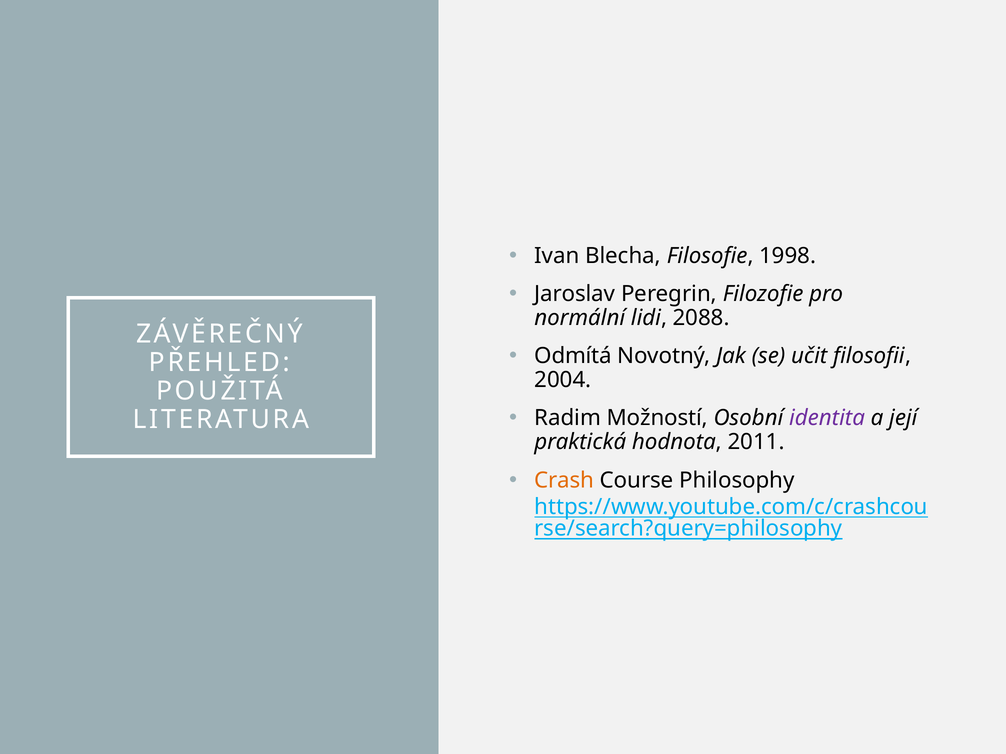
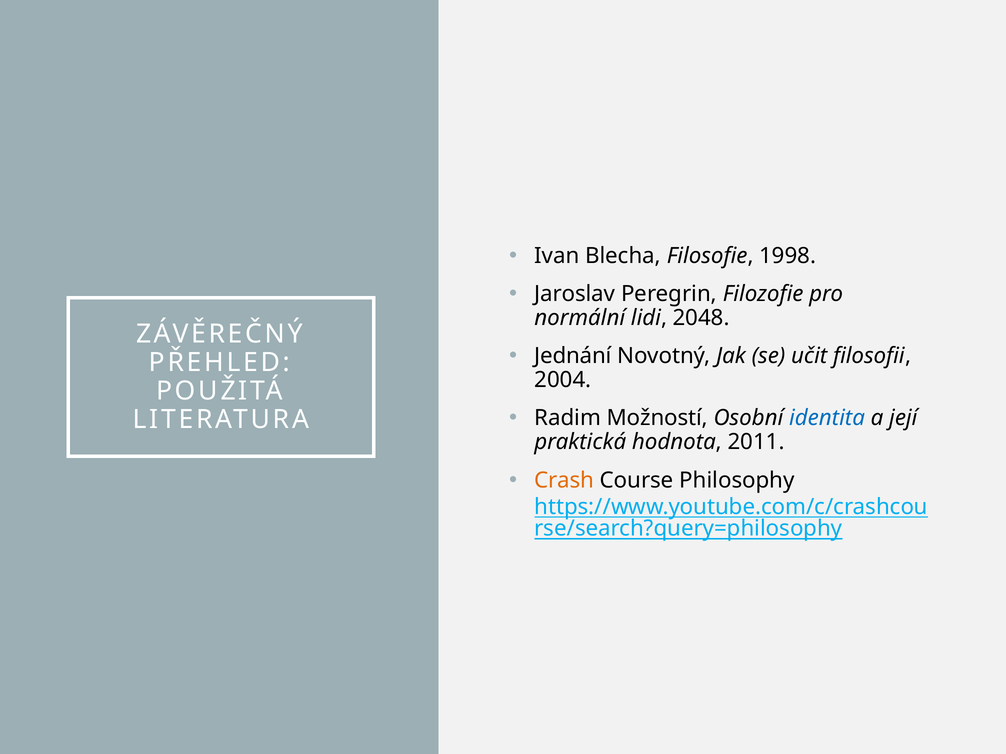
2088: 2088 -> 2048 (701, 318)
Odmítá: Odmítá -> Jednání (573, 356)
identita colour: purple -> blue (827, 418)
